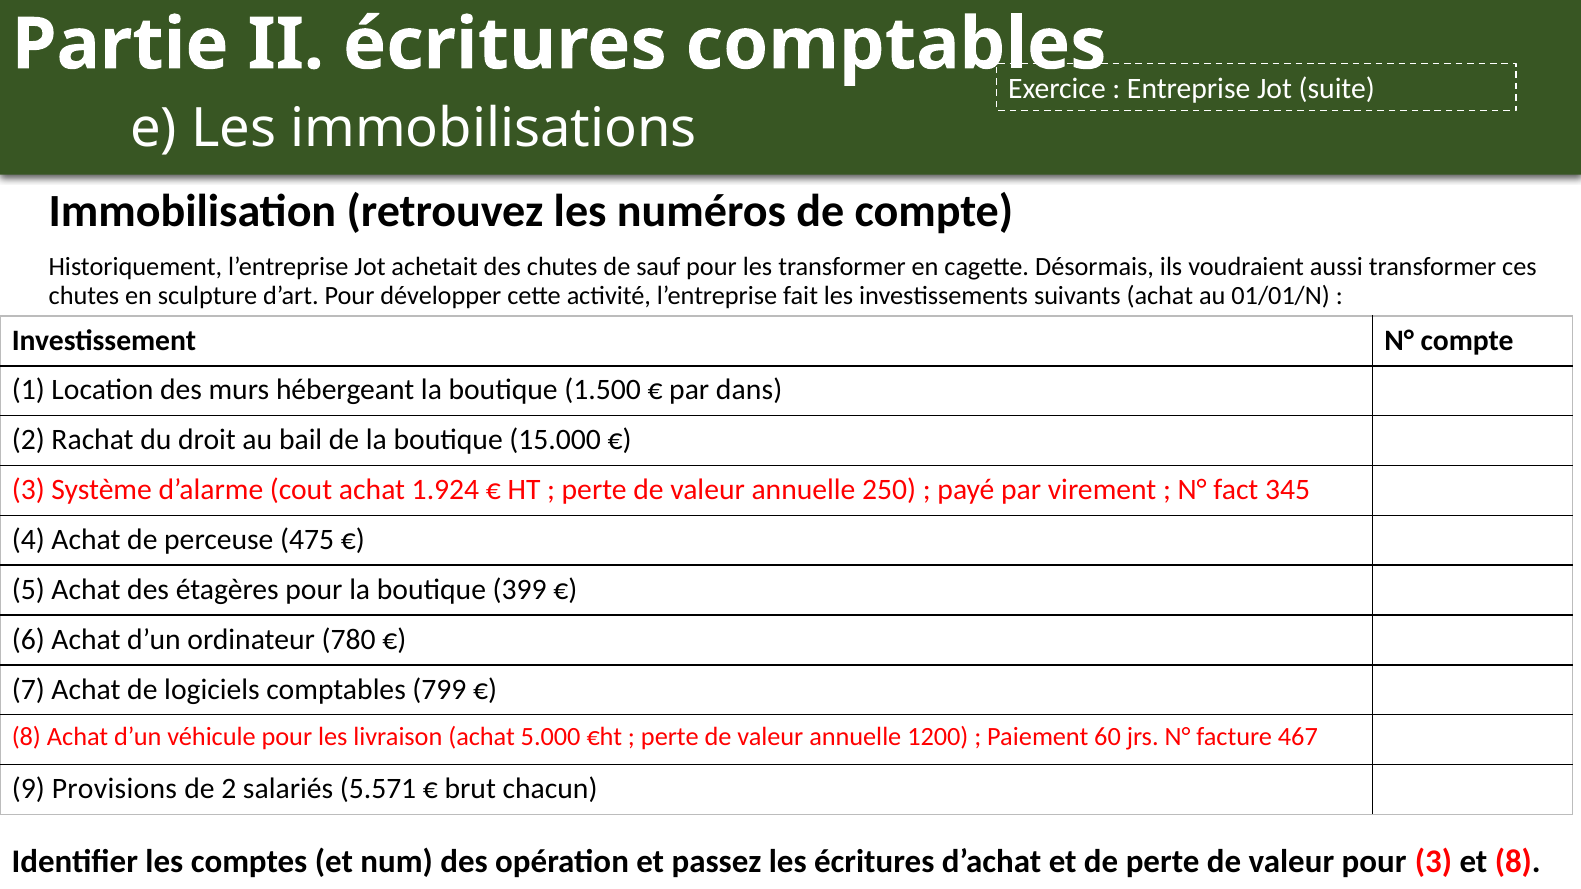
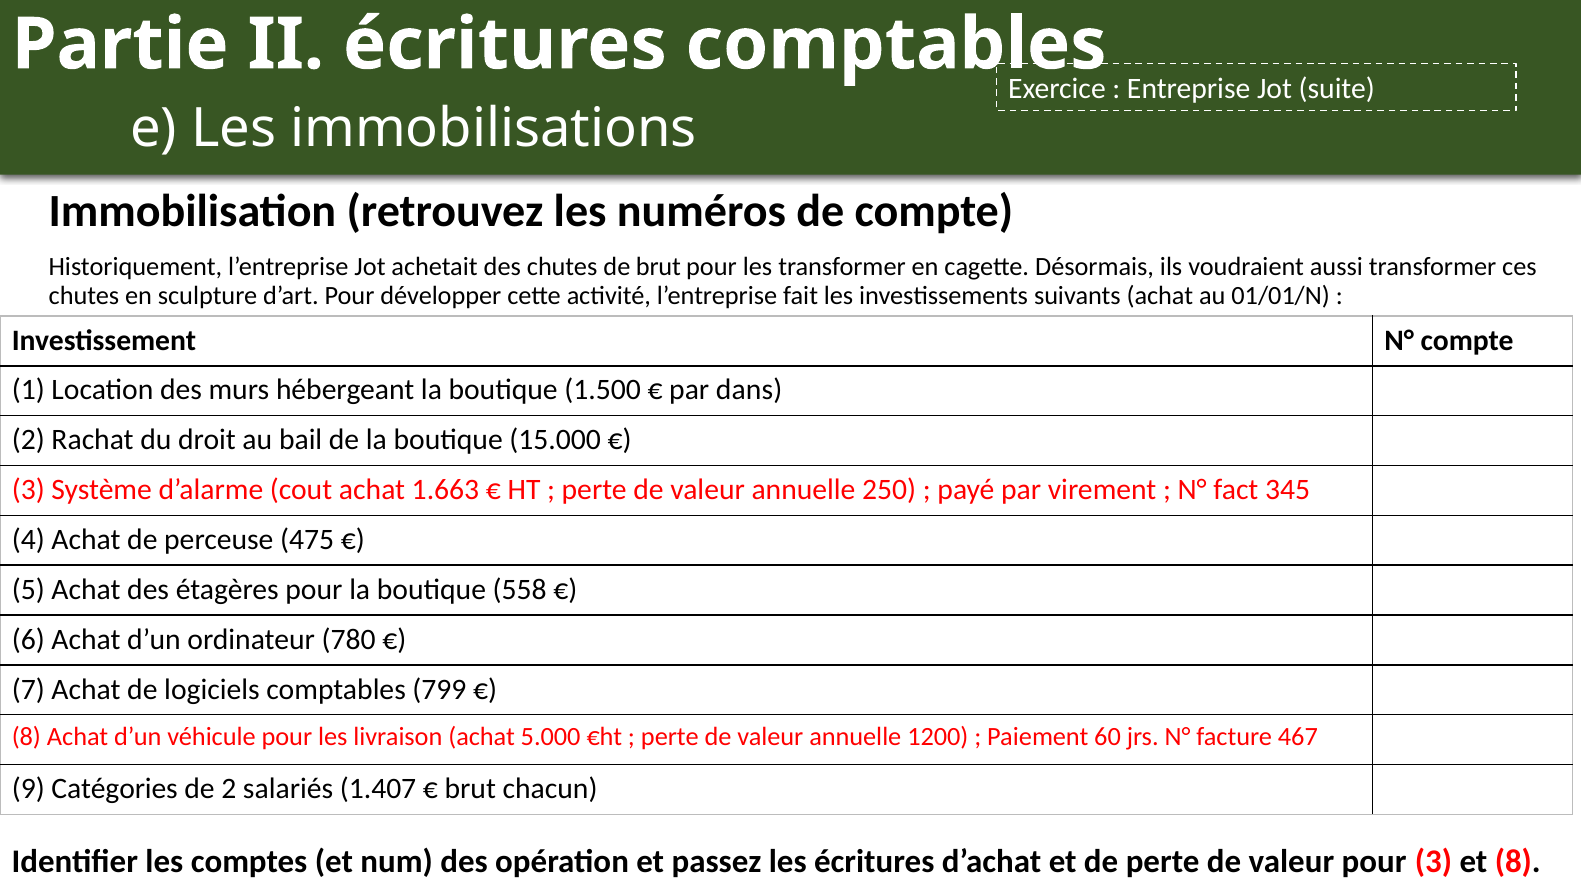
de sauf: sauf -> brut (658, 267)
1.924: 1.924 -> 1.663 (445, 490)
399: 399 -> 558 (520, 590)
Provisions: Provisions -> Catégories (115, 789)
5.571: 5.571 -> 1.407 (378, 789)
